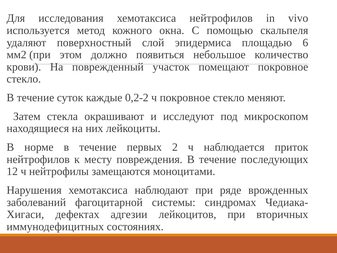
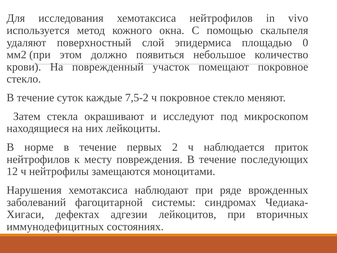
6: 6 -> 0 (305, 43)
0,2-2: 0,2-2 -> 7,5-2 (137, 98)
